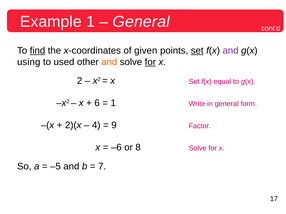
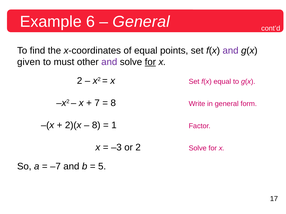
Example 1: 1 -> 6 (91, 22)
find underline: present -> none (37, 51)
of given: given -> equal (146, 51)
set underline: present -> none (197, 51)
using: using -> given (29, 62)
used: used -> must (64, 62)
and colour: orange -> purple (109, 62)
6: 6 -> 7 (97, 103)
1: 1 -> 8 (113, 103)
4: 4 -> 8 (96, 126)
9: 9 -> 1 (114, 126)
–6: –6 -> –3 (116, 148)
or 8: 8 -> 2 (138, 148)
–5: –5 -> –7 (55, 167)
7: 7 -> 5 (102, 167)
